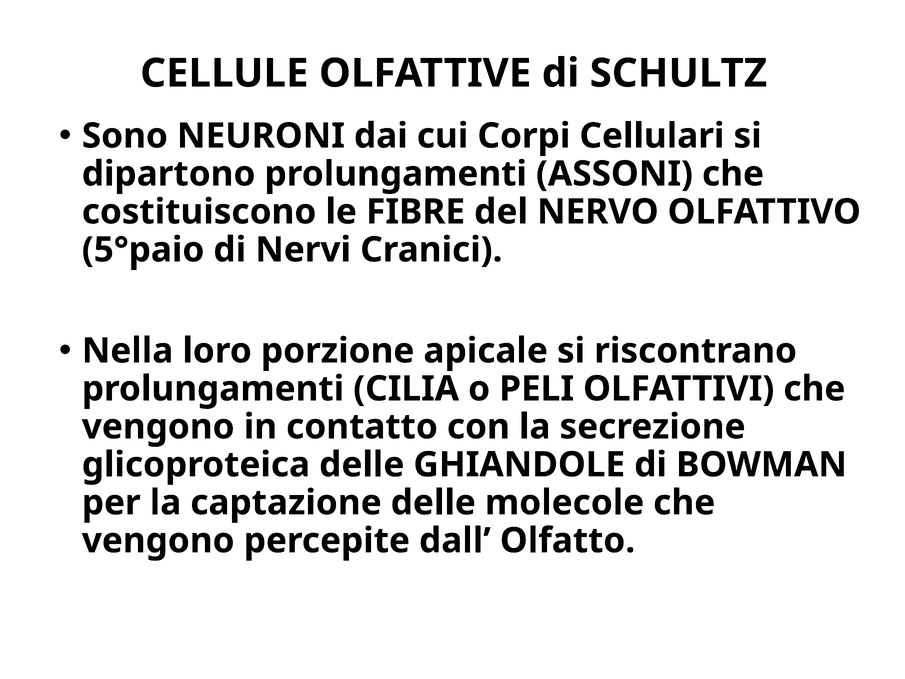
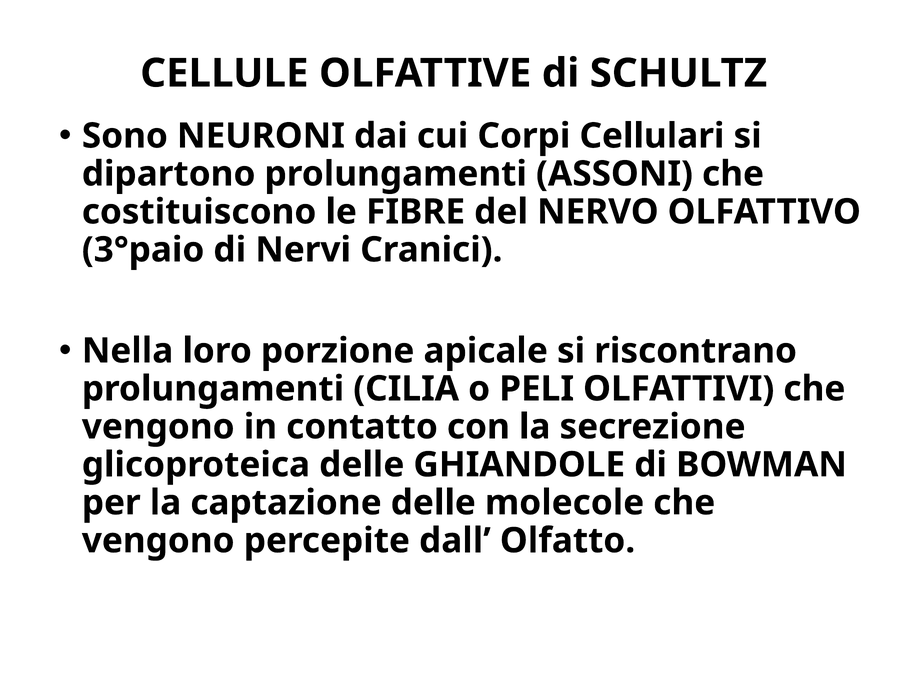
5°paio: 5°paio -> 3°paio (143, 250)
